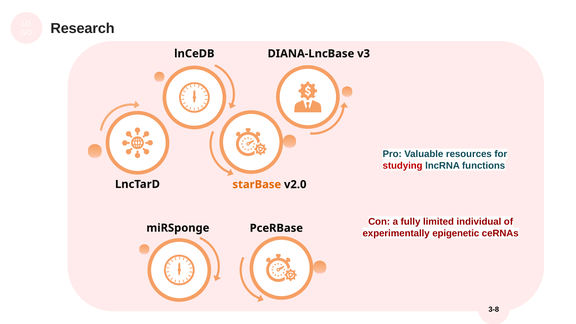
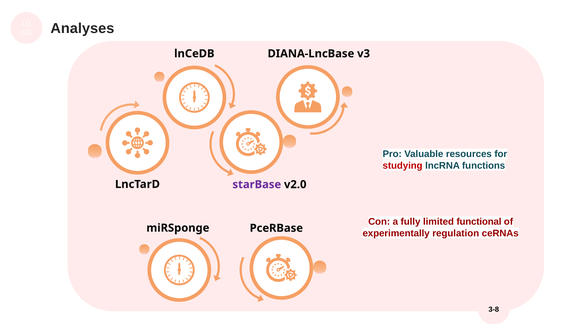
Research: Research -> Analyses (82, 28)
starBase colour: orange -> purple (257, 184)
individual: individual -> functional (479, 222)
epigenetic: epigenetic -> regulation (456, 233)
